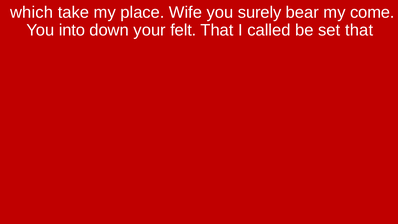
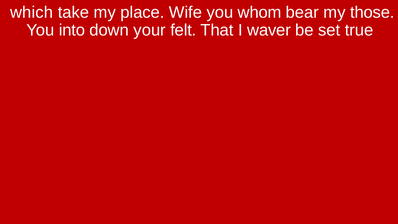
surely: surely -> whom (260, 12)
come: come -> those (372, 12)
called: called -> waver (269, 30)
set that: that -> true (359, 30)
